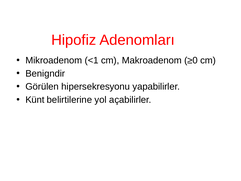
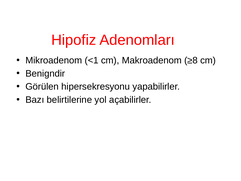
≥0: ≥0 -> ≥8 (191, 60)
Künt: Künt -> Bazı (35, 100)
